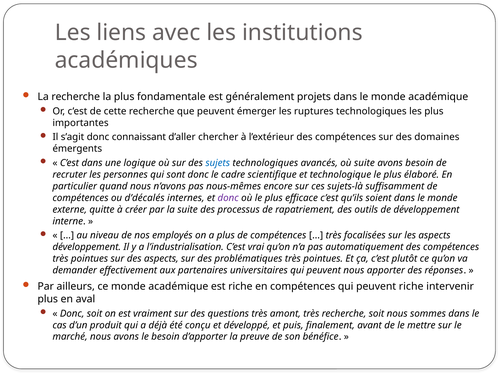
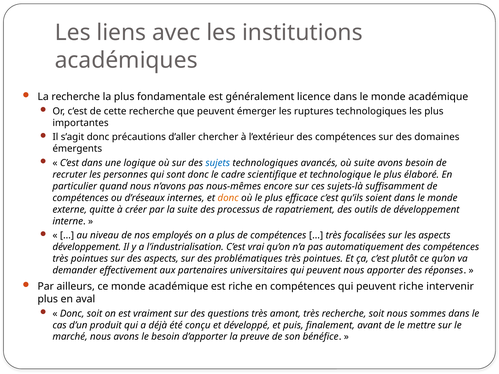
projets: projets -> licence (314, 97)
connaissant: connaissant -> précautions (139, 137)
d’décalés: d’décalés -> d’réseaux (145, 198)
donc colour: purple -> orange (228, 198)
